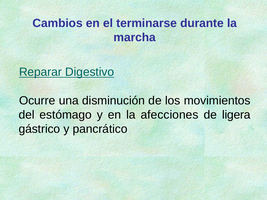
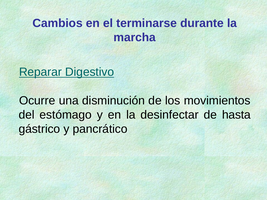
afecciones: afecciones -> desinfectar (170, 115)
ligera: ligera -> hasta (236, 115)
